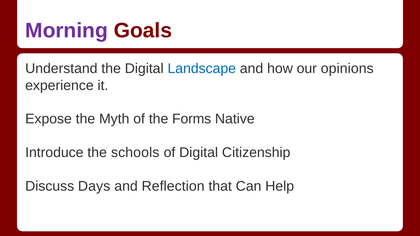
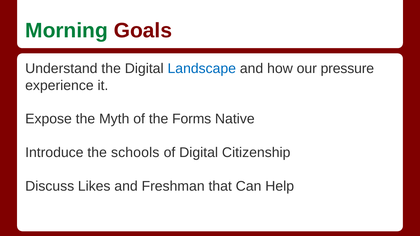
Morning colour: purple -> green (67, 30)
opinions: opinions -> pressure (347, 69)
Days: Days -> Likes (94, 186)
Reflection: Reflection -> Freshman (173, 186)
